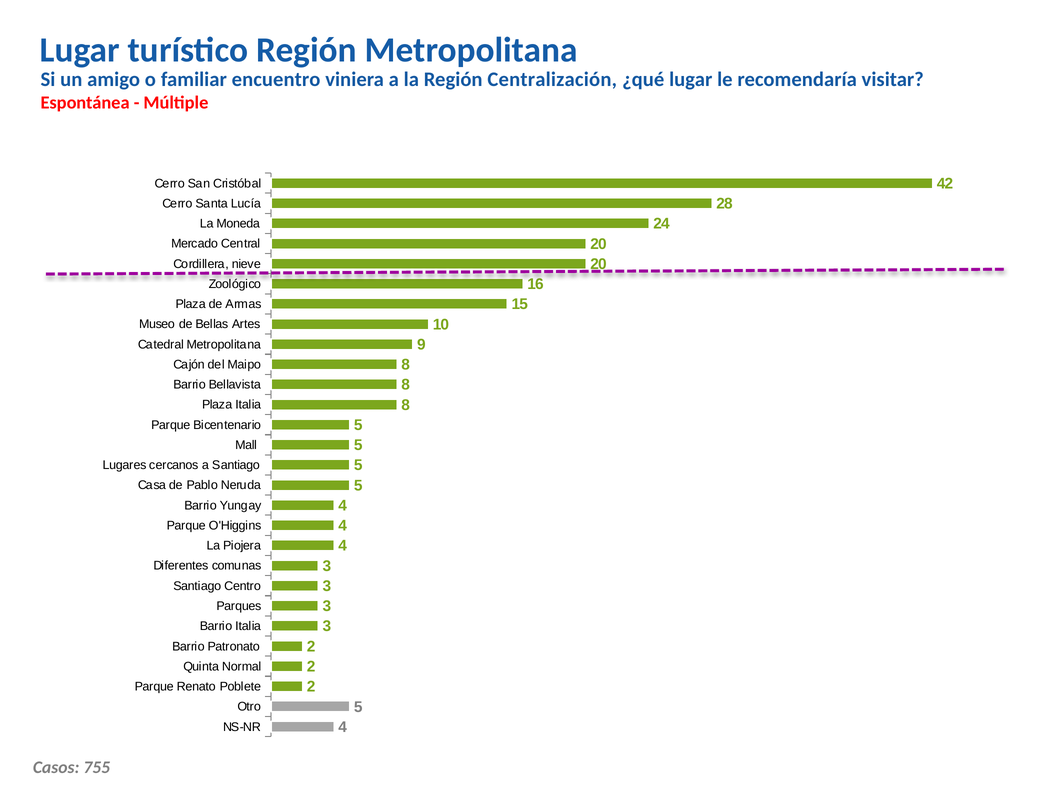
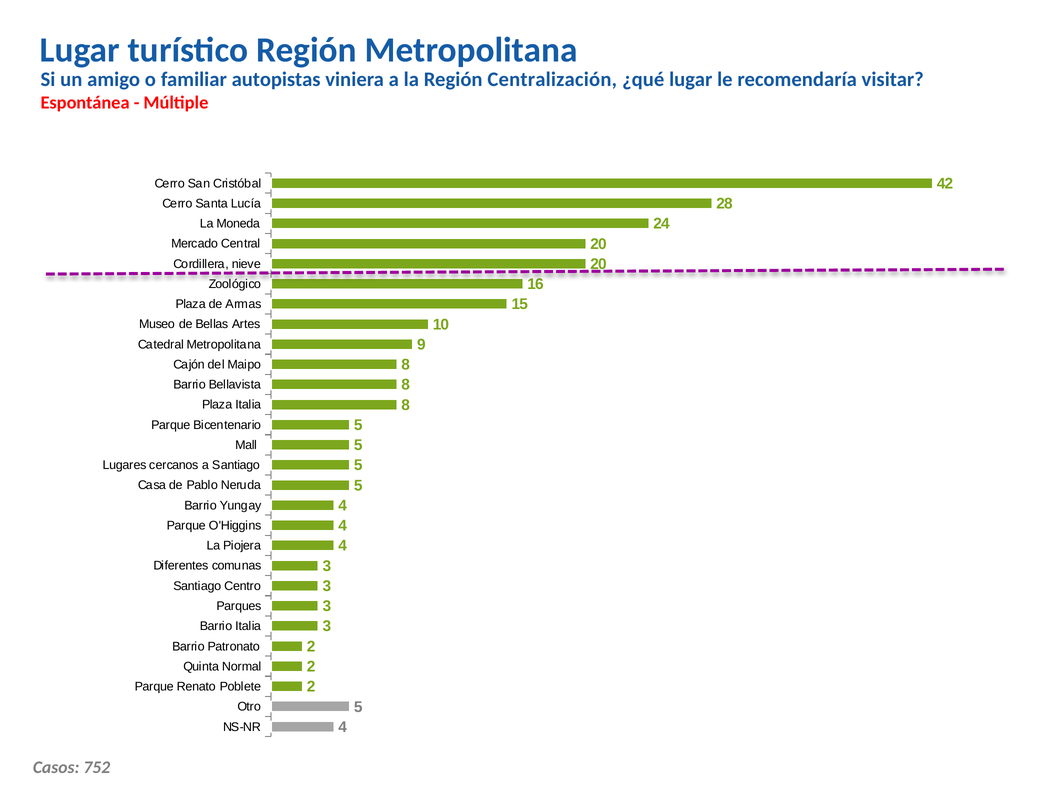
encuentro: encuentro -> autopistas (276, 79)
755: 755 -> 752 (97, 767)
